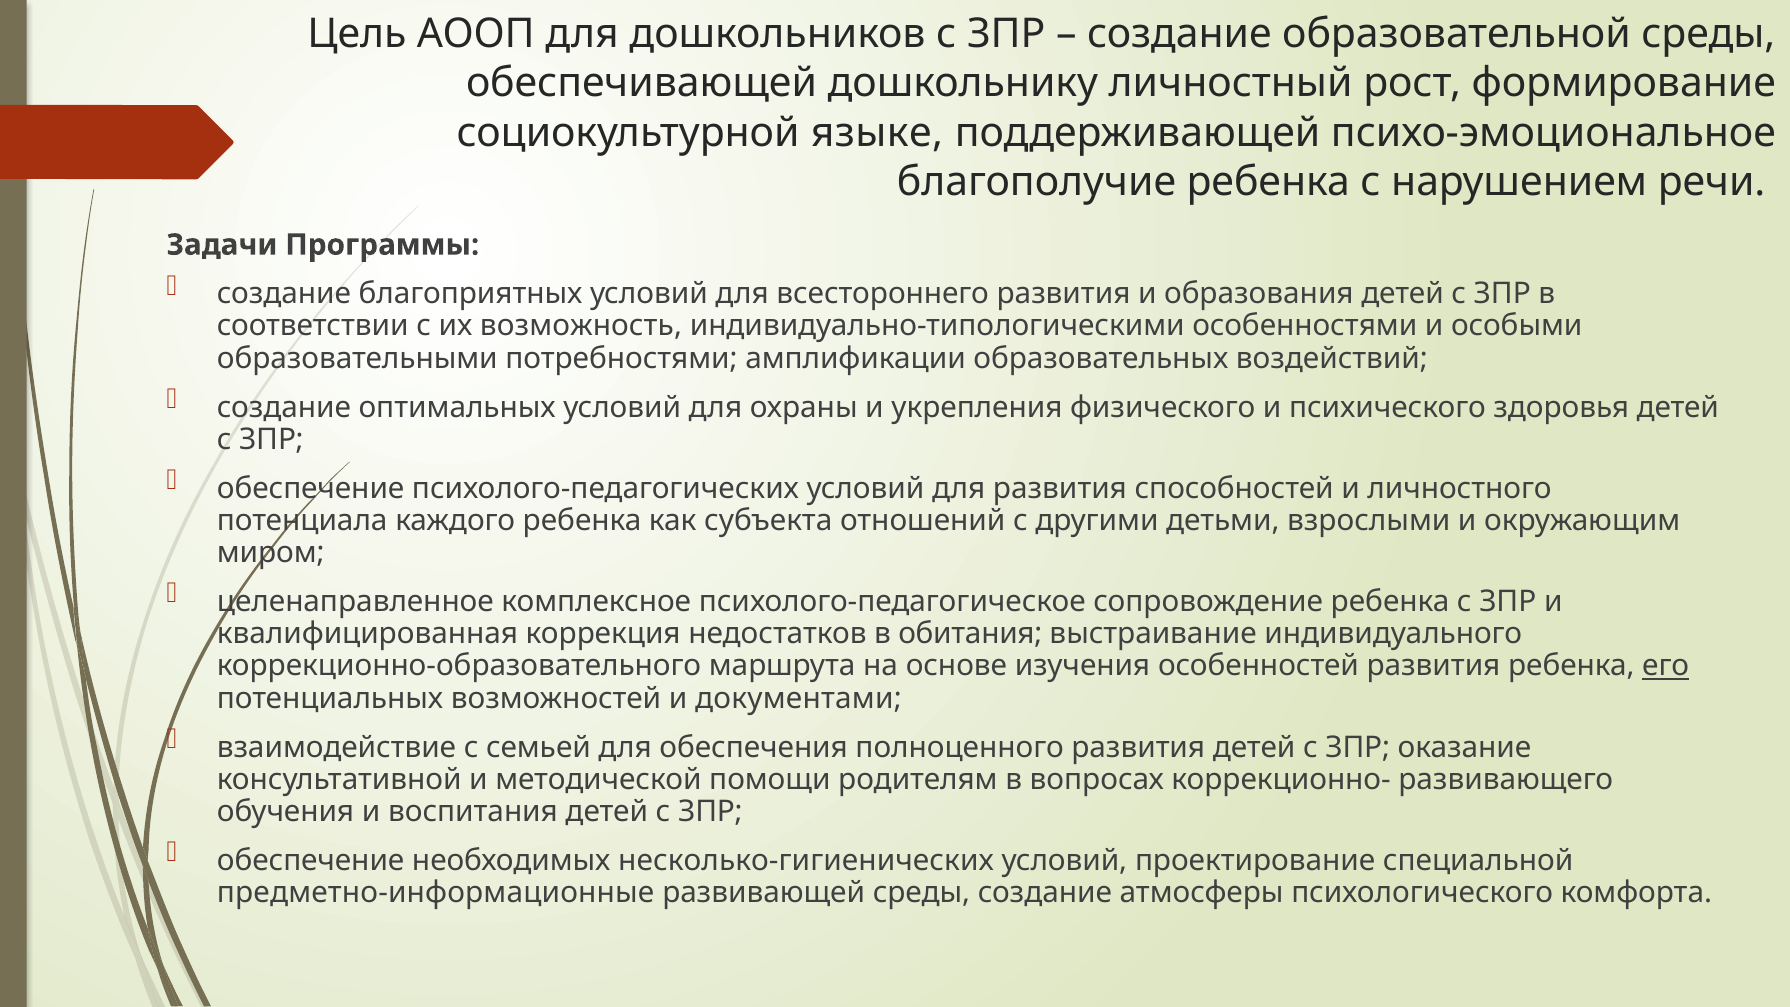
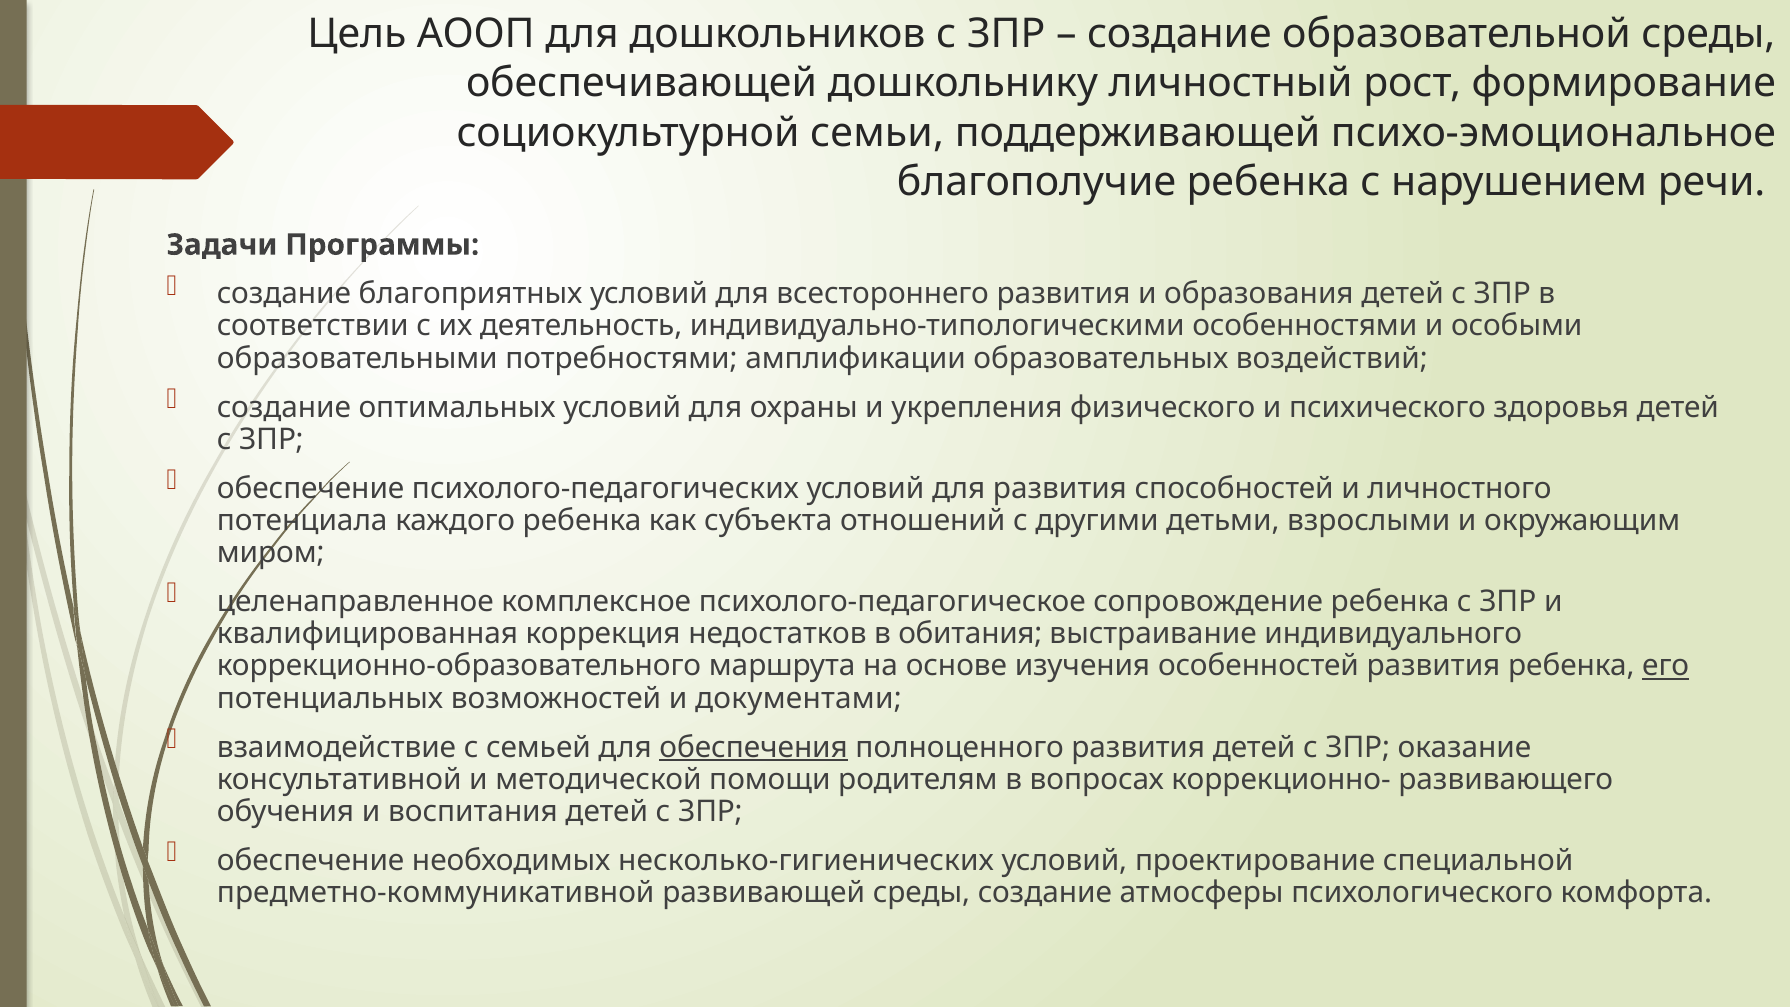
языке: языке -> семьи (877, 132)
возможность: возможность -> деятельность (581, 326)
обеспечения underline: none -> present (754, 747)
предметно-информационные: предметно-информационные -> предметно-коммуникативной (436, 893)
